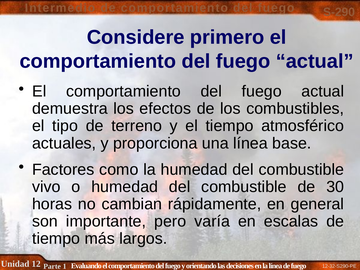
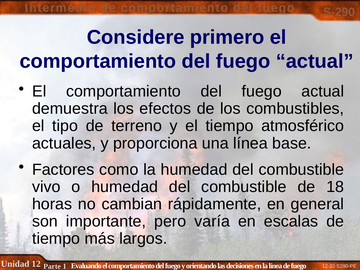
30: 30 -> 18 (335, 187)
